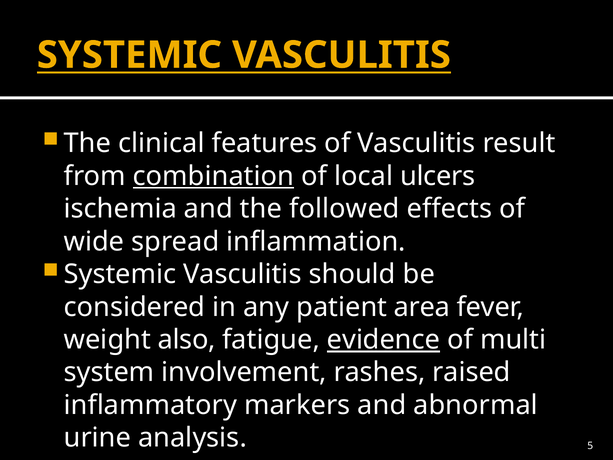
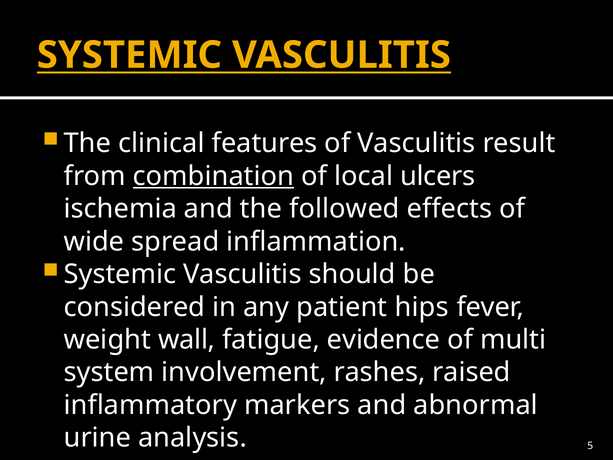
area: area -> hips (422, 307)
also: also -> wall (187, 340)
evidence underline: present -> none (384, 340)
